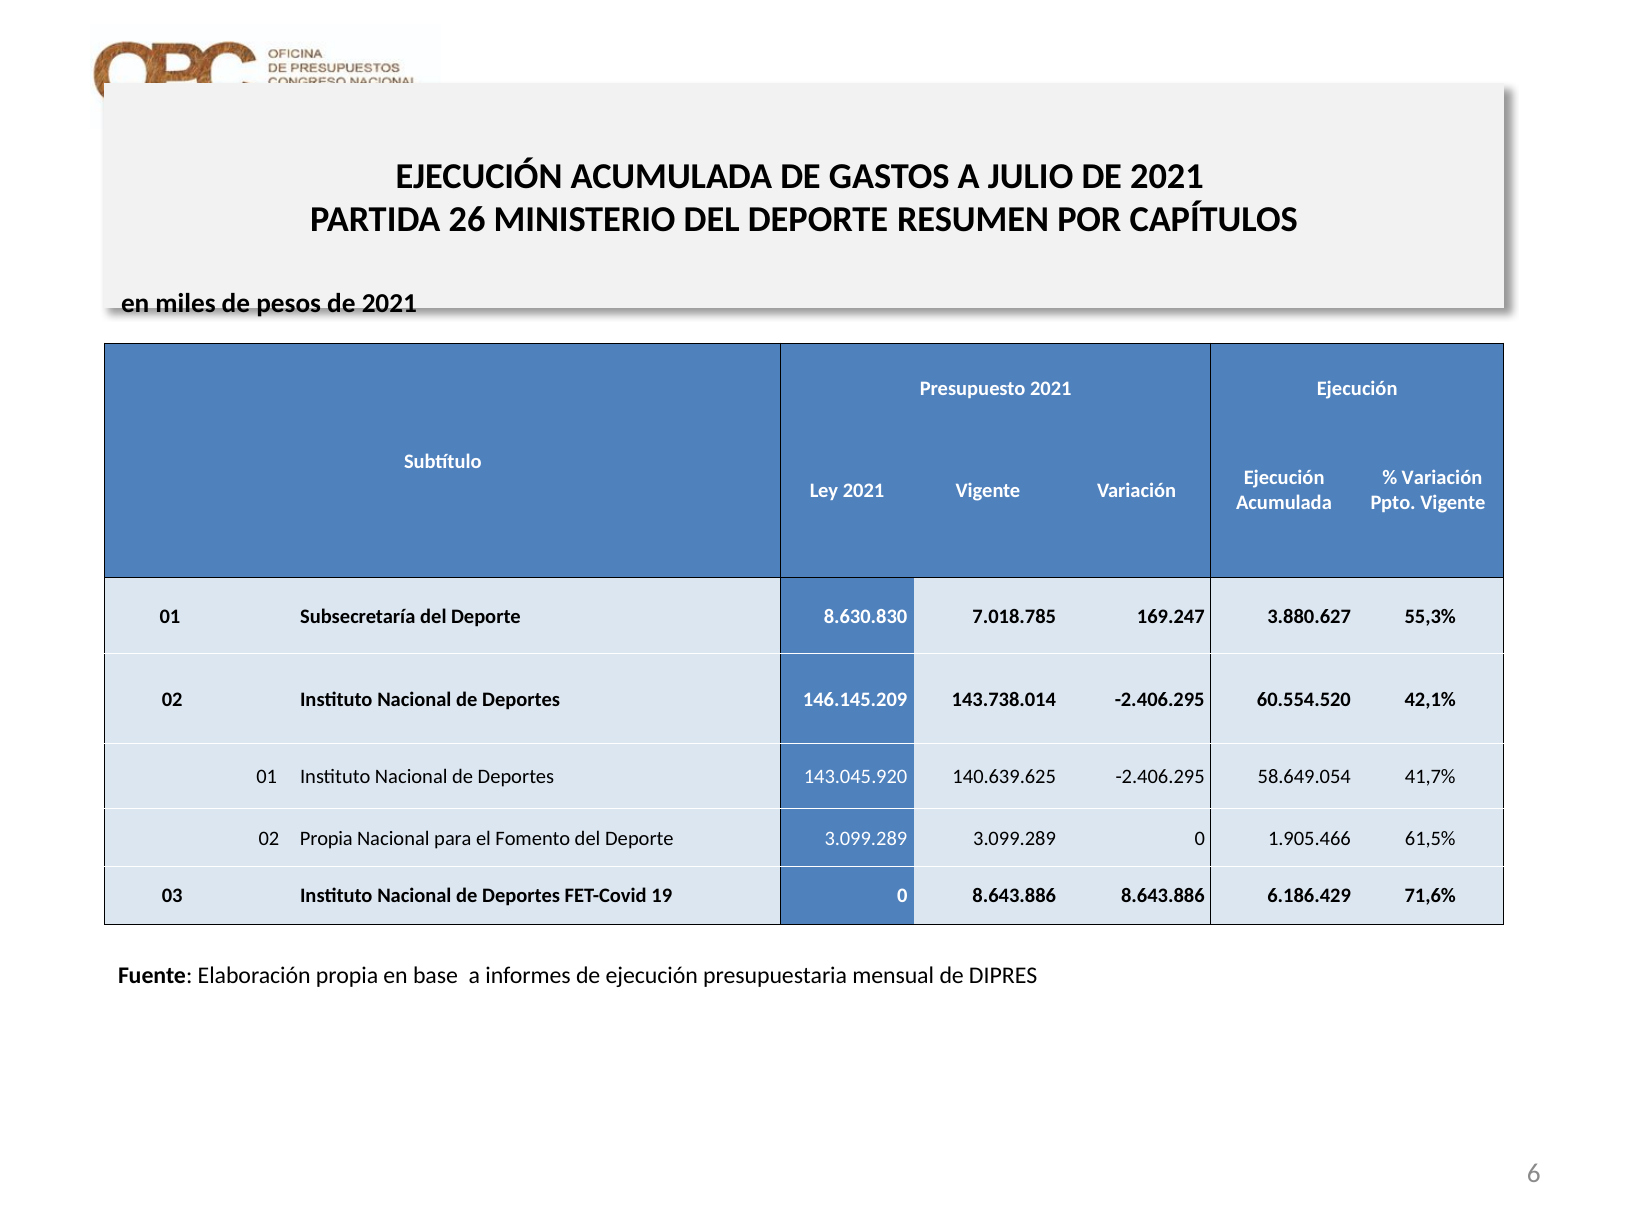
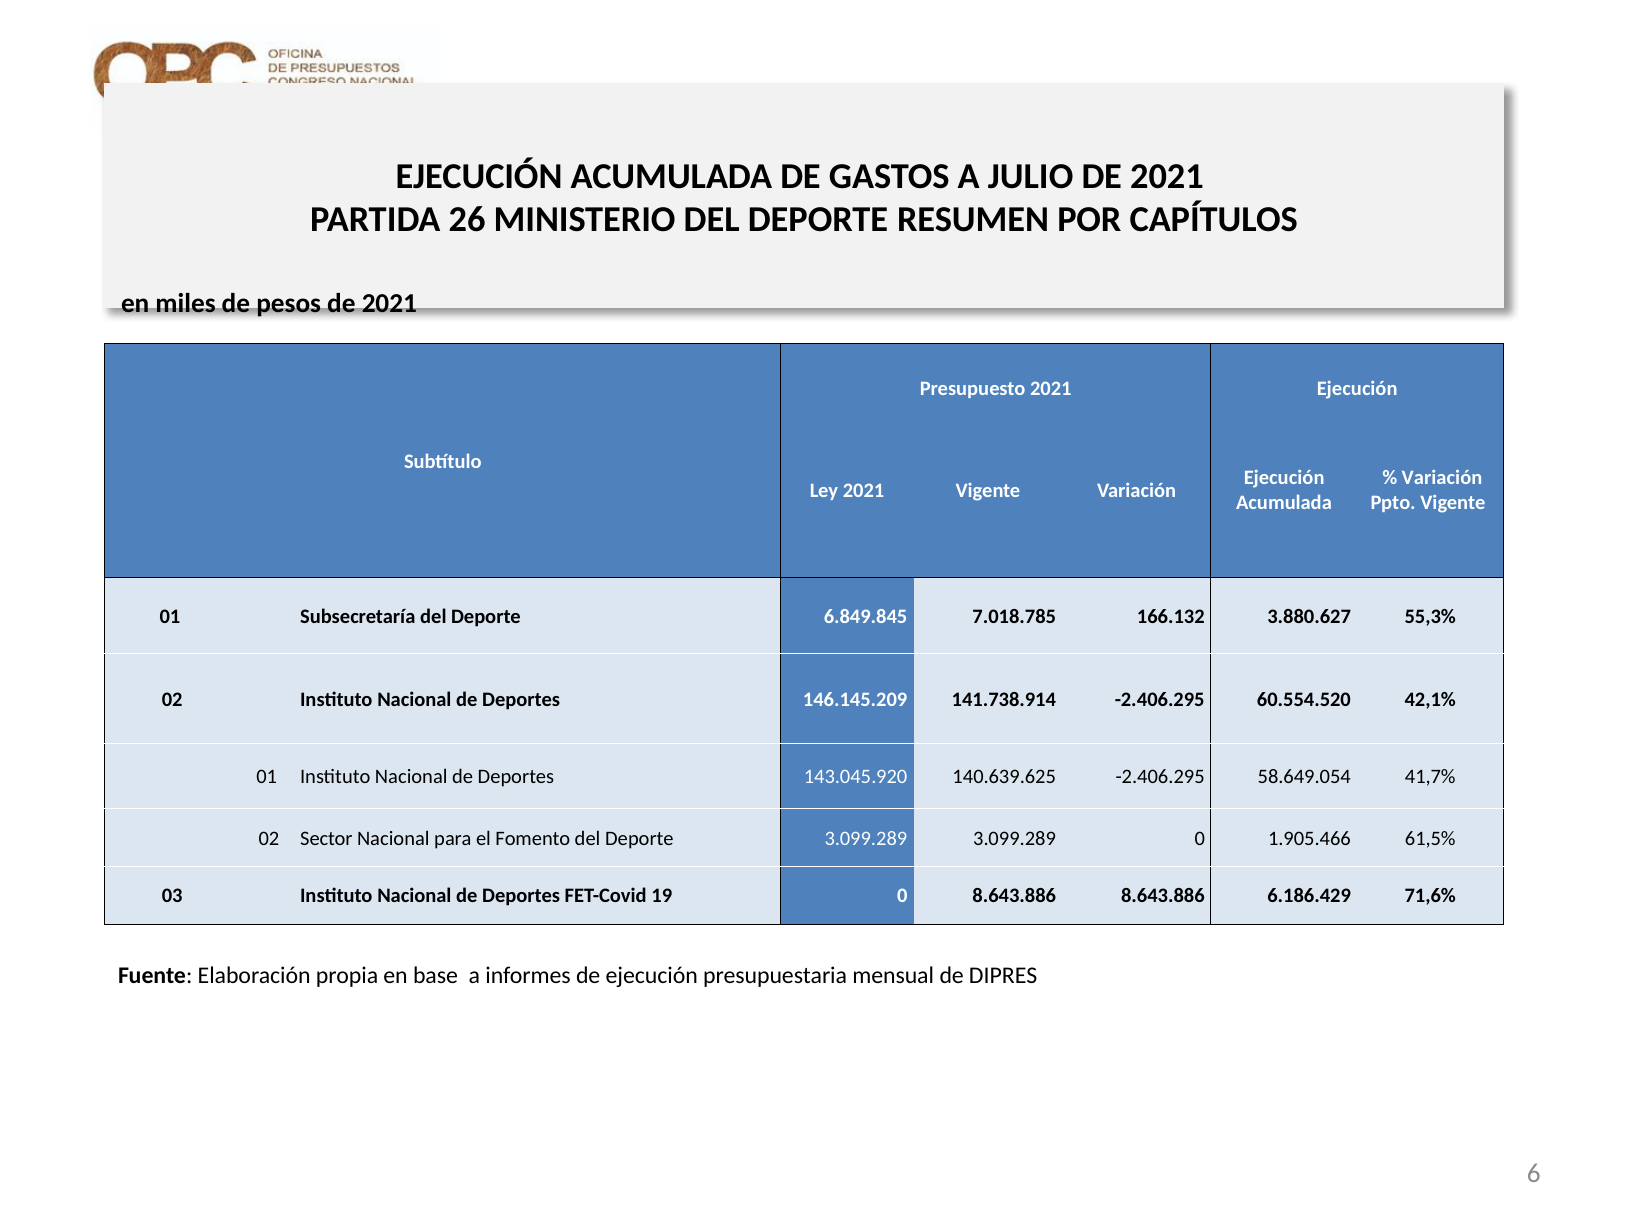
8.630.830: 8.630.830 -> 6.849.845 (866, 617)
169.247: 169.247 -> 166.132 (1171, 617)
143.738.014: 143.738.014 -> 141.738.914 (1004, 700)
02 Propia: Propia -> Sector (326, 839)
